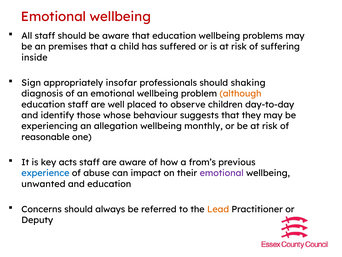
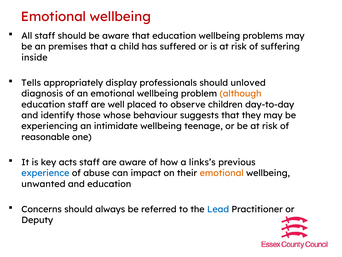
Sign: Sign -> Tells (31, 83)
insofar: insofar -> display (121, 83)
shaking: shaking -> unloved (248, 83)
allegation: allegation -> intimidate (116, 126)
monthly: monthly -> teenage (204, 126)
from’s: from’s -> links’s (202, 162)
emotional colour: purple -> orange (222, 173)
Lead colour: orange -> blue (218, 209)
